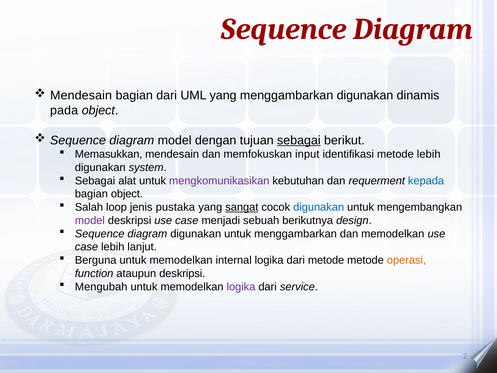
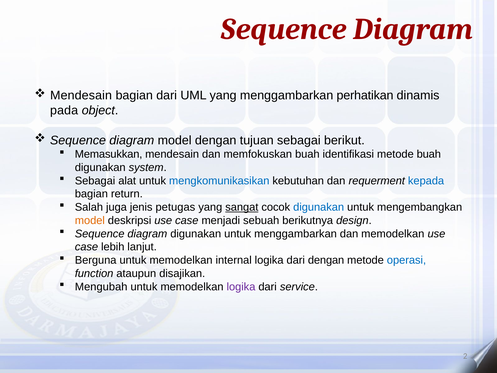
menggambarkan digunakan: digunakan -> perhatikan (365, 95)
sebagai underline: present -> none (299, 140)
memfokuskan input: input -> buah (307, 154)
metode lebih: lebih -> buah (429, 154)
mengkomunikasikan colour: purple -> blue (219, 181)
bagian object: object -> return (127, 194)
loop: loop -> juga (116, 207)
pustaka: pustaka -> petugas (175, 207)
model colour: purple -> orange (90, 220)
dari metode: metode -> dengan (326, 260)
operasi colour: orange -> blue (406, 260)
ataupun deskripsi: deskripsi -> disajikan (182, 273)
